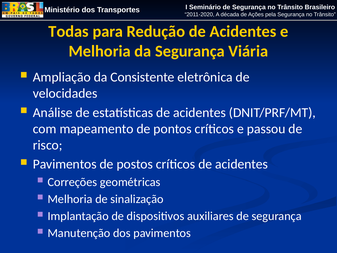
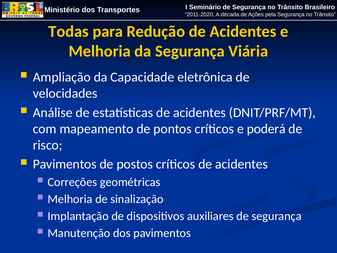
Consistente: Consistente -> Capacidade (142, 77)
passou: passou -> poderá (266, 129)
